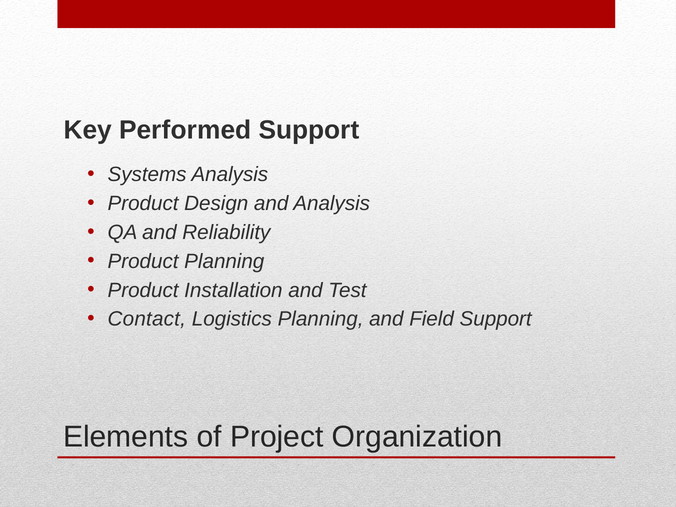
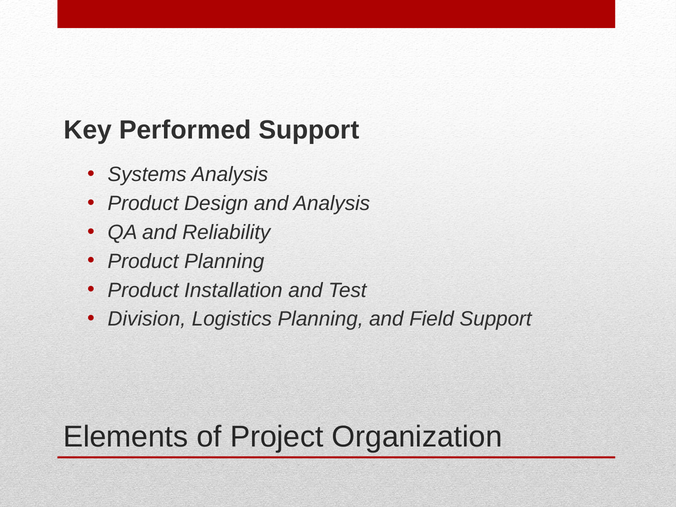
Contact: Contact -> Division (147, 319)
